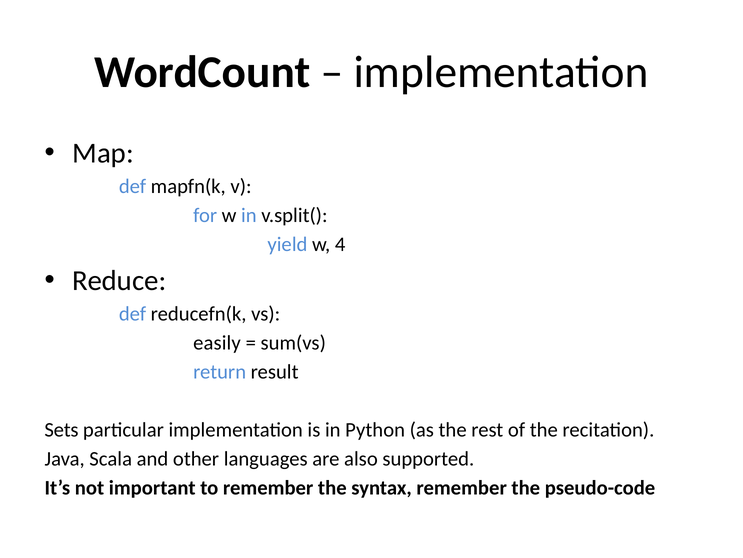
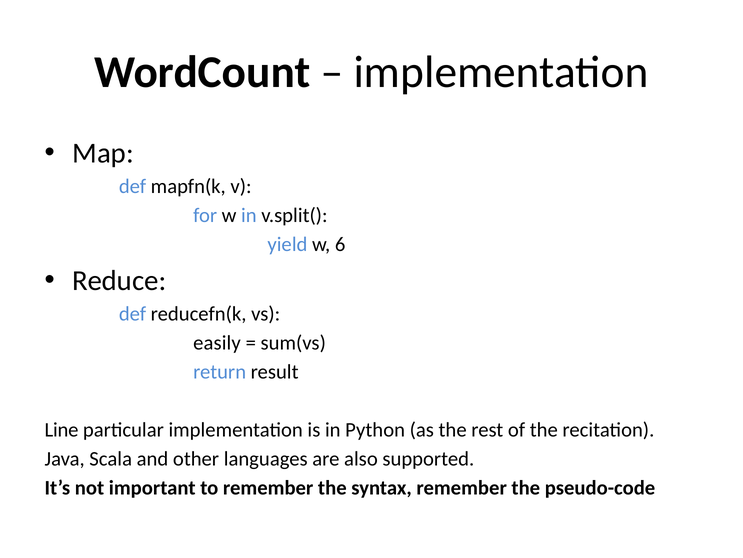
4: 4 -> 6 (340, 244)
Sets: Sets -> Line (62, 429)
